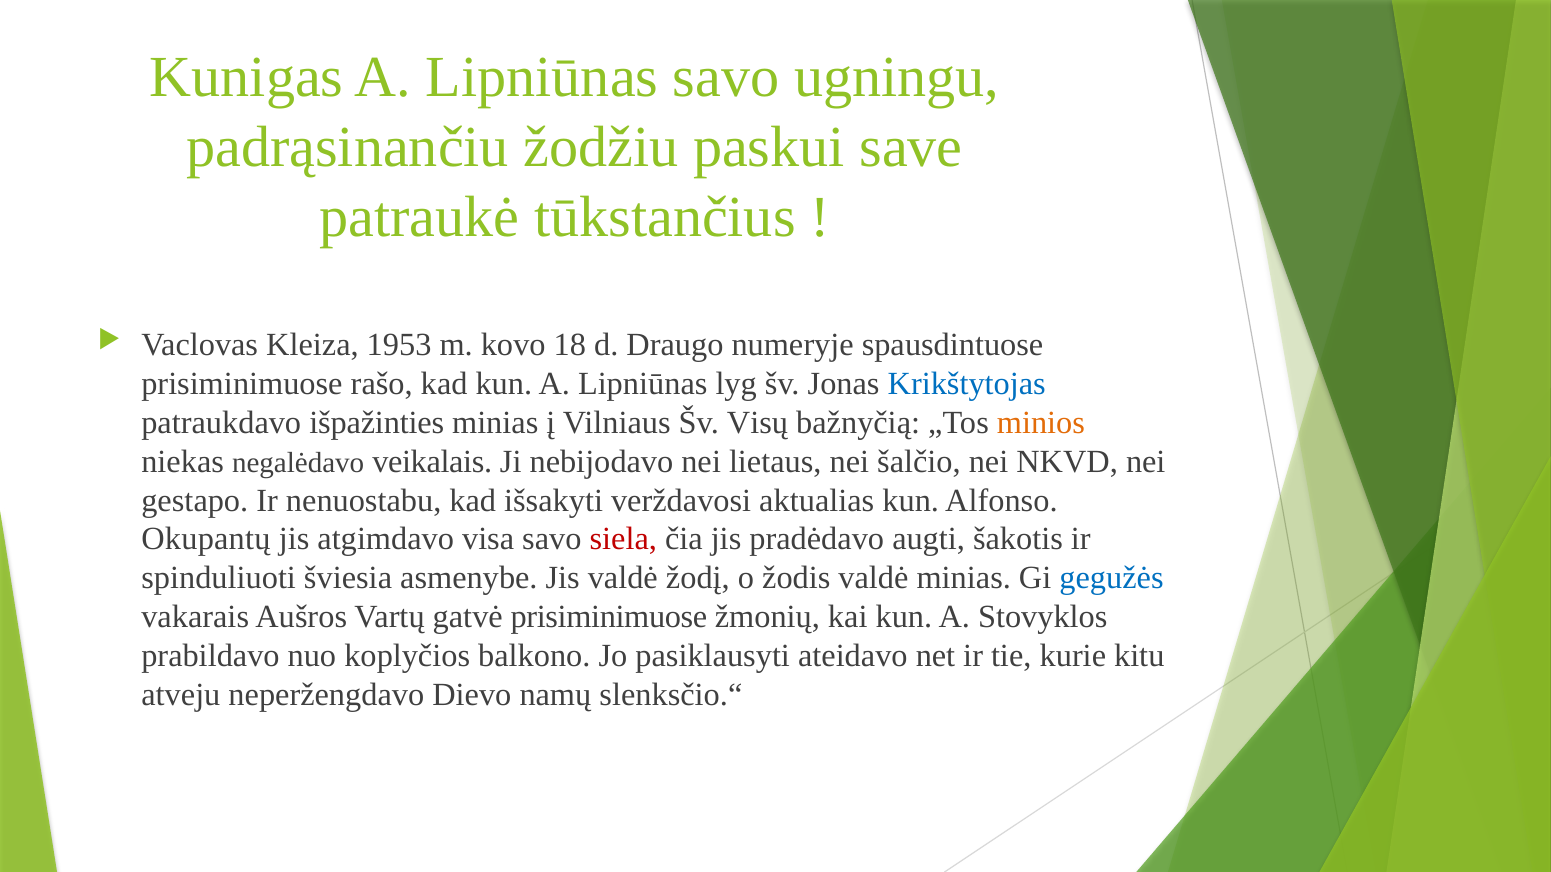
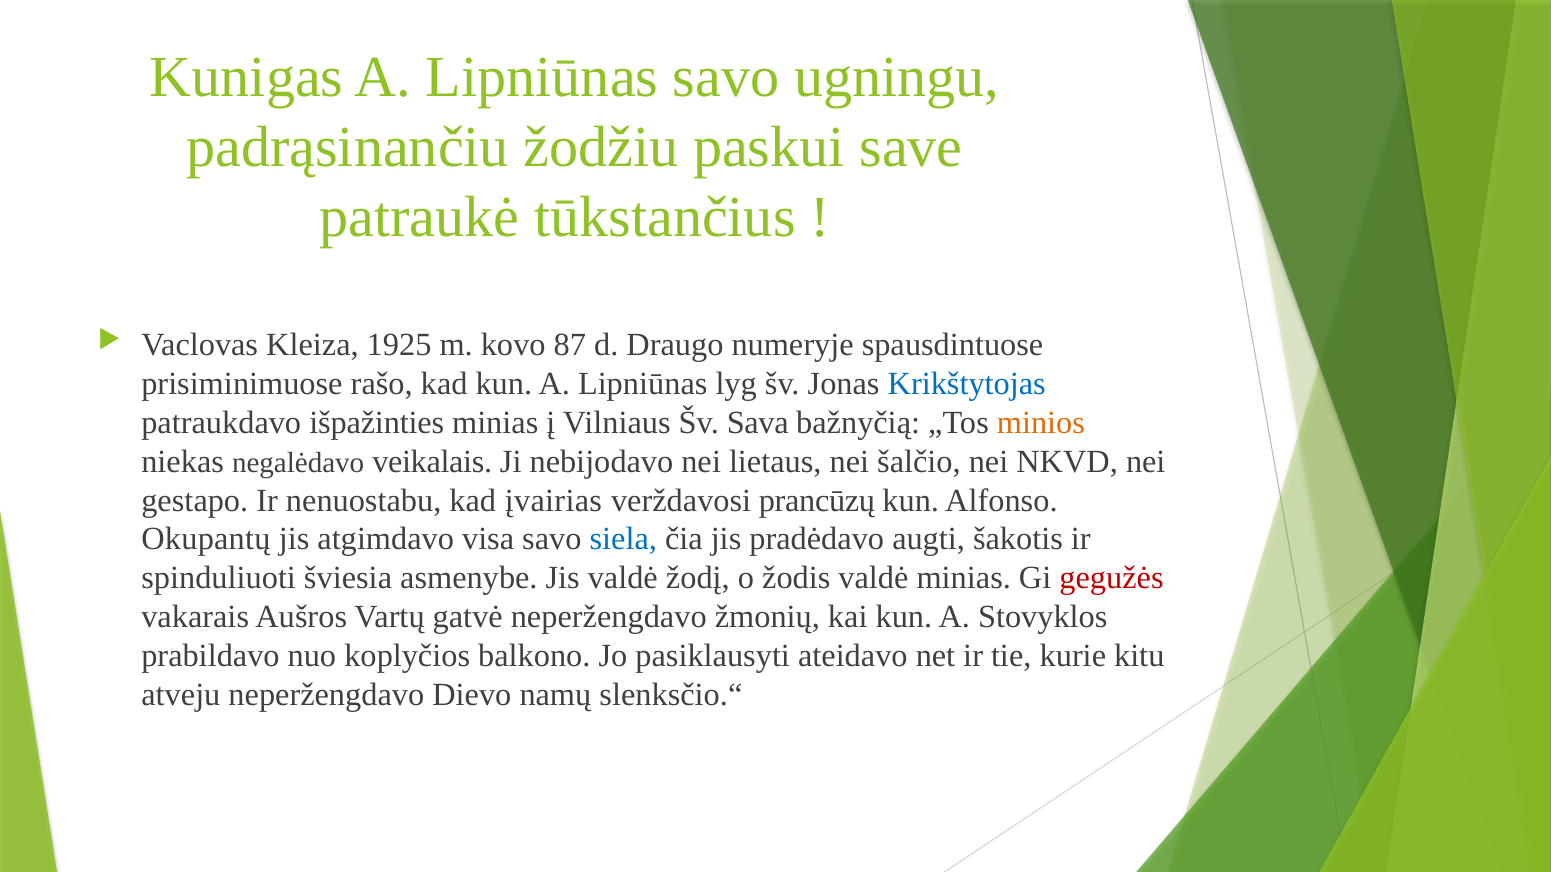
1953: 1953 -> 1925 (399, 345)
18: 18 -> 87 (570, 345)
Visų: Visų -> Sava (758, 423)
išsakyti: išsakyti -> įvairias (553, 501)
aktualias: aktualias -> prancūzų (817, 501)
siela colour: red -> blue (623, 539)
gegužės colour: blue -> red (1112, 578)
gatvė prisiminimuose: prisiminimuose -> neperžengdavo (609, 617)
